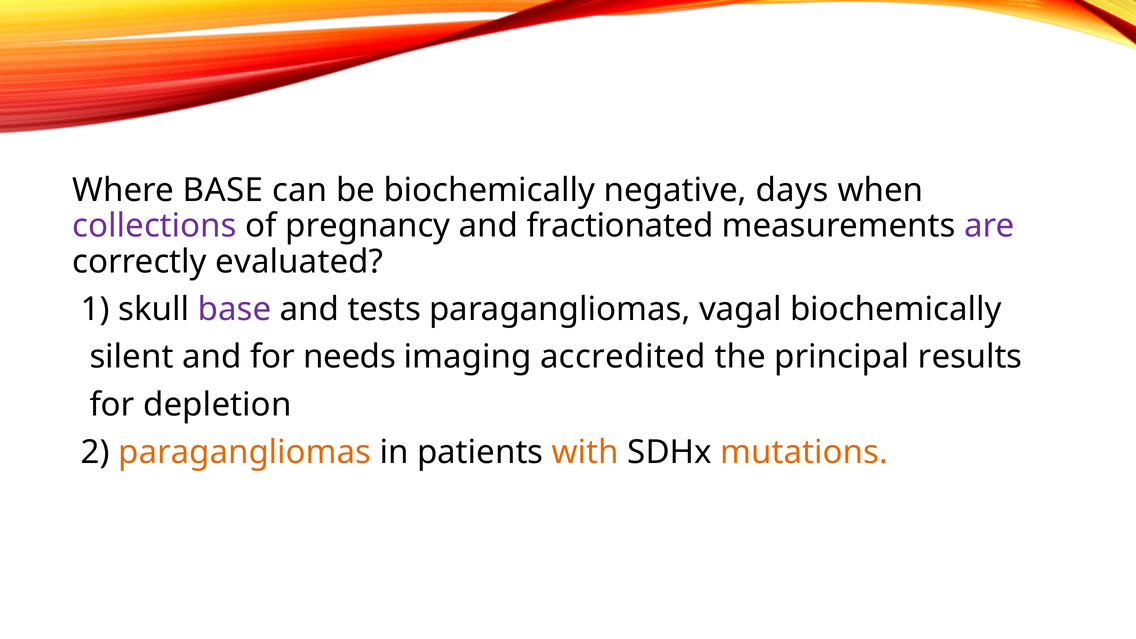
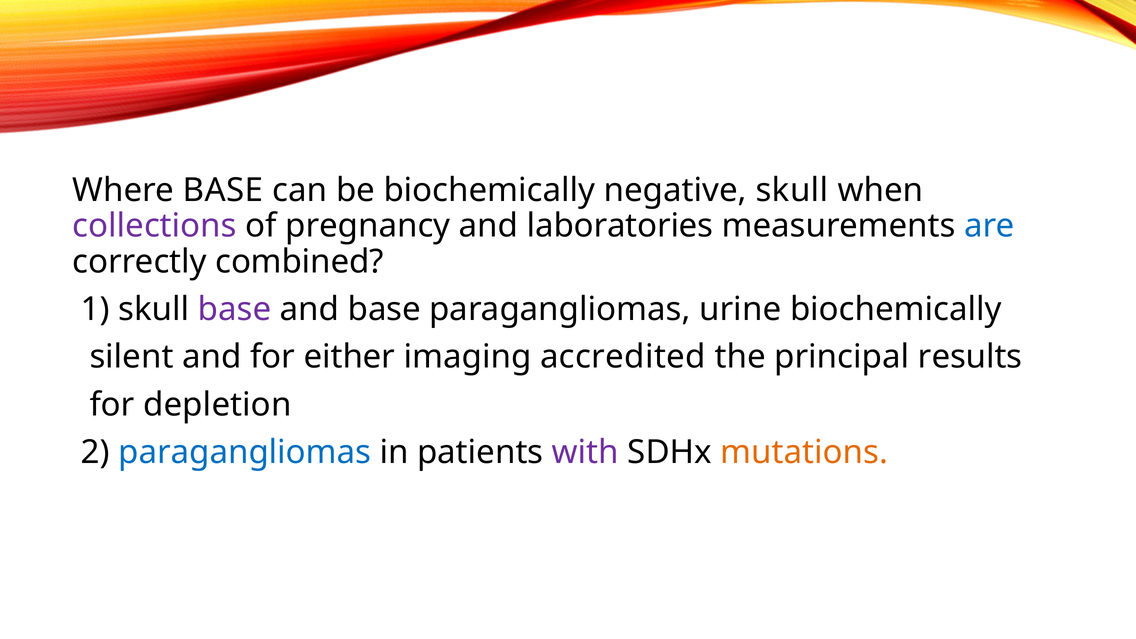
negative days: days -> skull (792, 190)
fractionated: fractionated -> laboratories (620, 226)
are colour: purple -> blue (989, 226)
evaluated: evaluated -> combined (299, 262)
and tests: tests -> base (384, 309)
vagal: vagal -> urine (740, 309)
needs: needs -> either (349, 357)
paragangliomas colour: orange -> blue (245, 452)
with colour: orange -> purple (585, 452)
